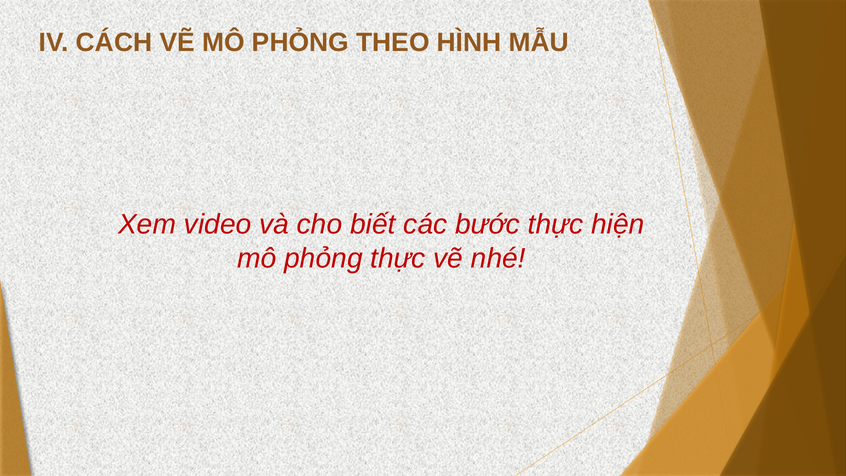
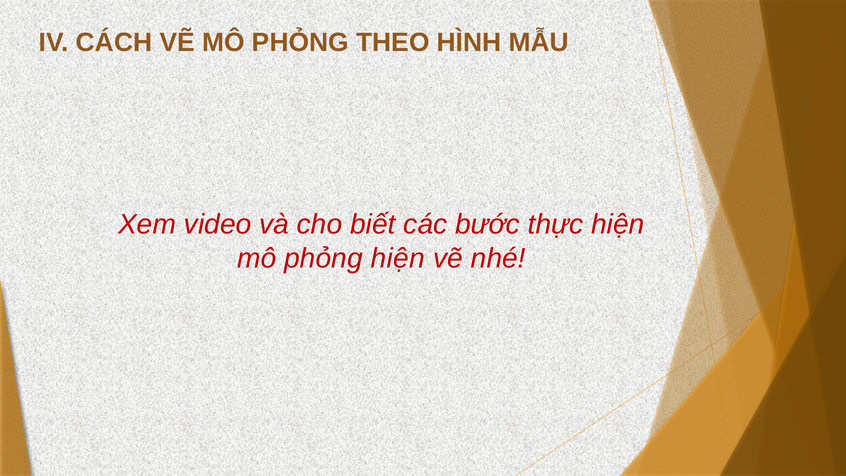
phỏng thực: thực -> hiện (398, 258)
